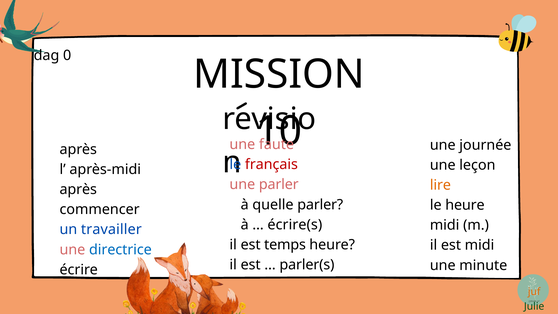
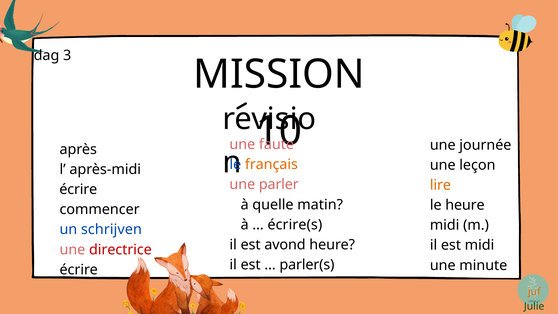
0: 0 -> 3 (67, 55)
français colour: red -> orange (271, 164)
après: après -> écrire (78, 189)
quelle parler: parler -> matin (320, 205)
travailler: travailler -> schrijven (111, 229)
temps: temps -> avond (285, 245)
directrice colour: blue -> red (120, 250)
